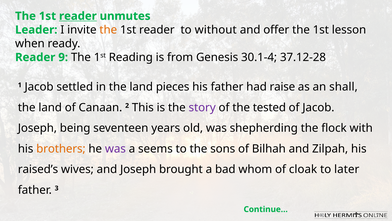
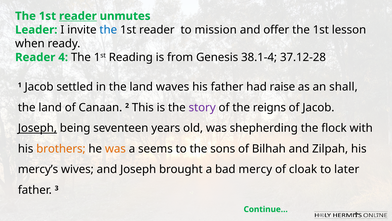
the colour: orange -> blue (108, 30)
without: without -> mission (216, 30)
9: 9 -> 4 (63, 57)
30.1-4: 30.1-4 -> 38.1-4 (259, 57)
pieces: pieces -> waves (173, 87)
tested: tested -> reigns (269, 107)
Joseph underline: none -> present (37, 128)
was colour: purple -> orange (115, 148)
raised’s: raised’s -> mercy’s (38, 169)
whom: whom -> mercy (255, 169)
